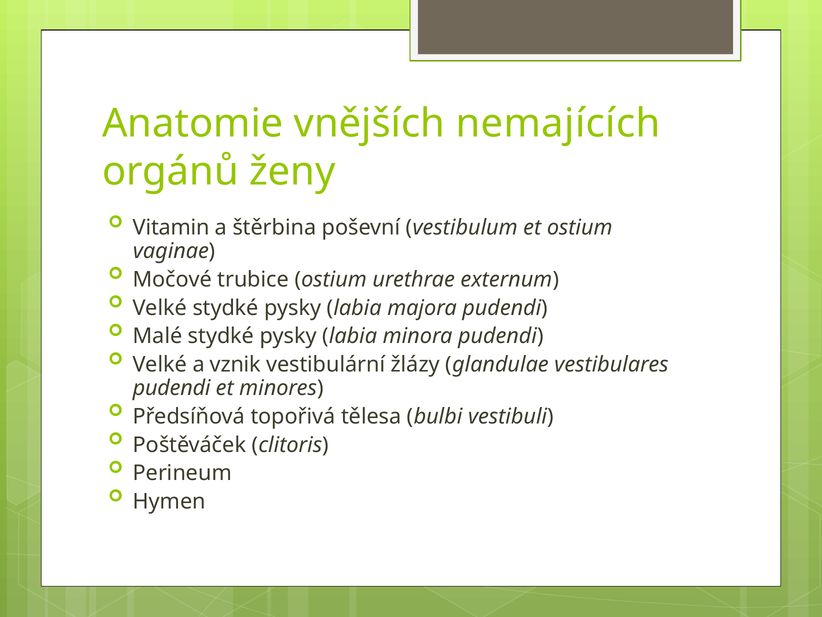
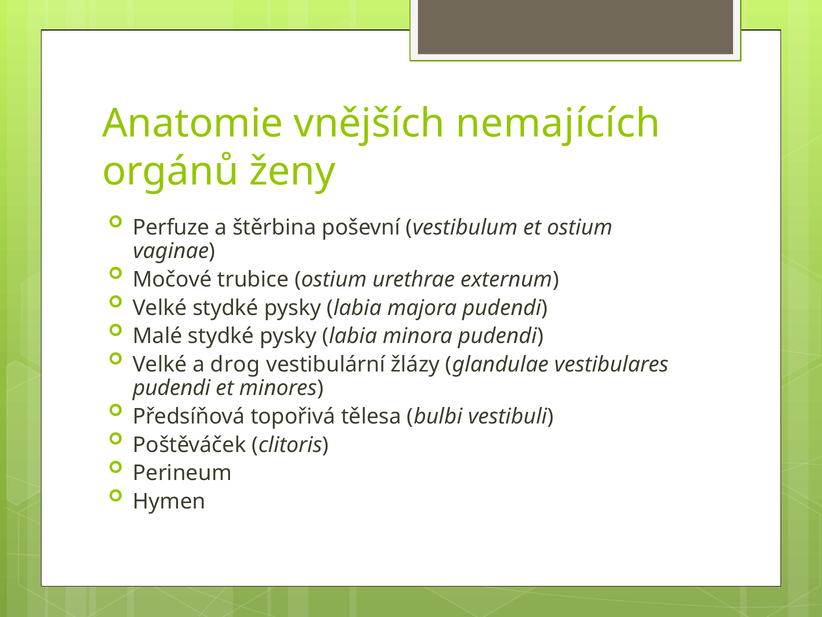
Vitamin: Vitamin -> Perfuze (171, 228)
vznik: vznik -> drog (235, 364)
